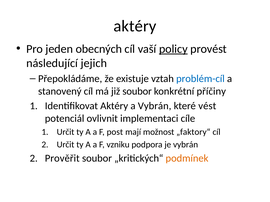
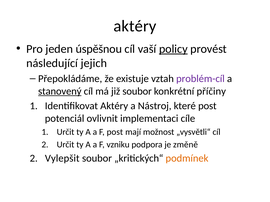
obecných: obecných -> úspěšnou (99, 49)
problém-cíl colour: blue -> purple (200, 79)
stanovený underline: none -> present (60, 91)
a Vybrán: Vybrán -> Nástroj (155, 106)
které vést: vést -> post (207, 106)
„faktory“: „faktory“ -> „vysvětli“ (193, 132)
je vybrán: vybrán -> změně (186, 145)
Prověřit: Prověřit -> Vylepšit (62, 159)
